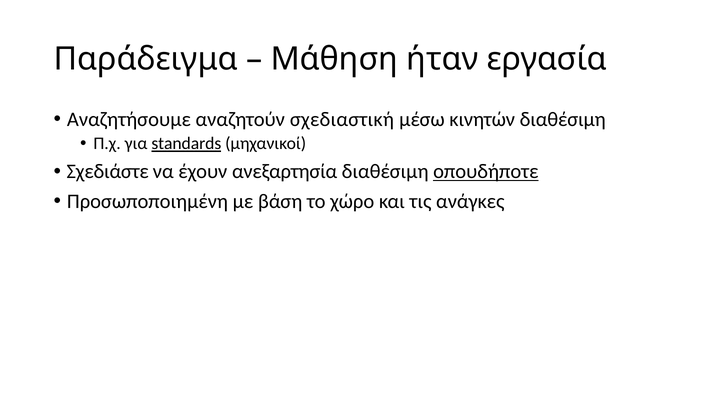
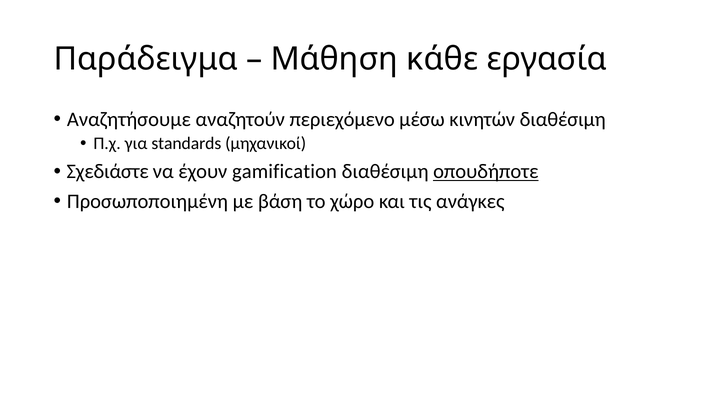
ήταν: ήταν -> κάθε (442, 59)
σχεδιαστική: σχεδιαστική -> περιεχόμενο (342, 119)
standards underline: present -> none (186, 143)
ανεξαρτησία: ανεξαρτησία -> gamification (284, 171)
